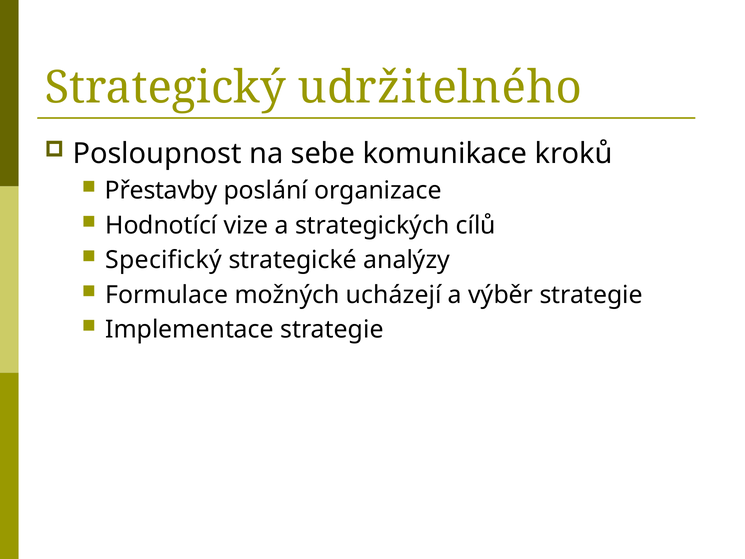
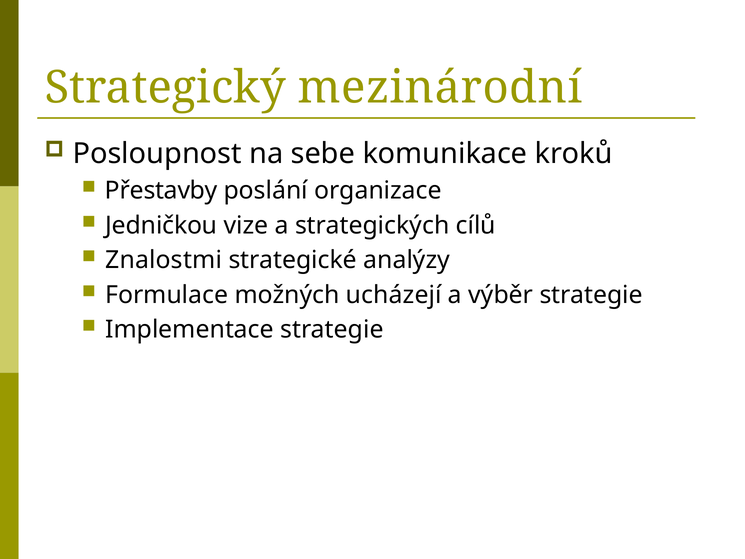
udržitelného: udržitelného -> mezinárodní (440, 88)
Hodnotící: Hodnotící -> Jedničkou (161, 225)
Specifický: Specifický -> Znalostmi (164, 260)
